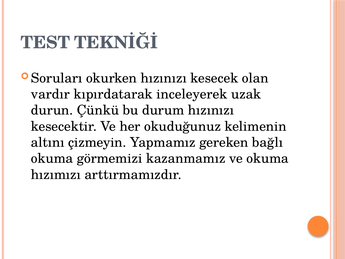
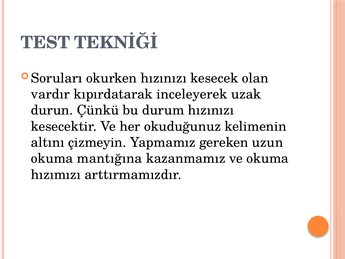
bağlı: bağlı -> uzun (268, 142)
görmemizi: görmemizi -> mantığına (110, 158)
